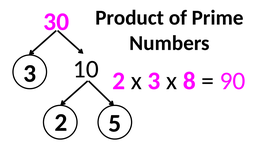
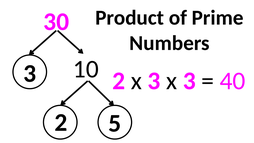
3 x 8: 8 -> 3 (189, 81)
90: 90 -> 40 (233, 81)
